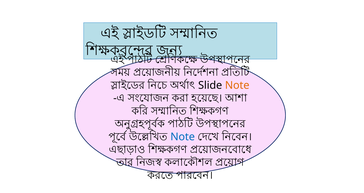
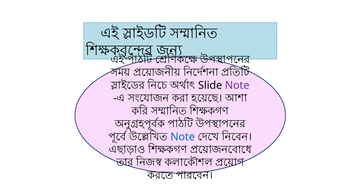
Note colour: orange -> purple (237, 85)
